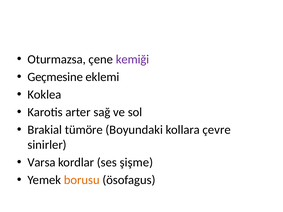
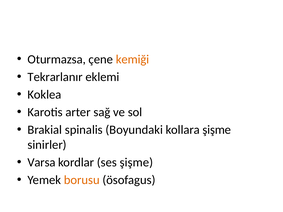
kemiği colour: purple -> orange (133, 59)
Geçmesine: Geçmesine -> Tekrarlanır (55, 77)
tümöre: tümöre -> spinalis (84, 130)
kollara çevre: çevre -> şişme (217, 130)
